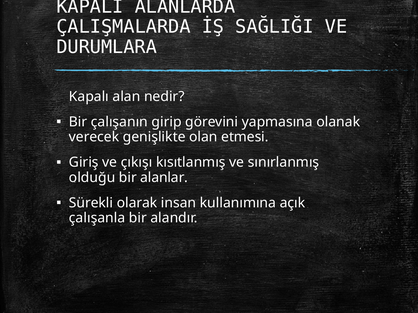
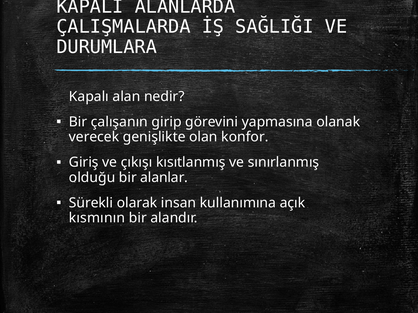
etmesi: etmesi -> konfor (245, 137)
çalışanla: çalışanla -> kısmının (97, 218)
